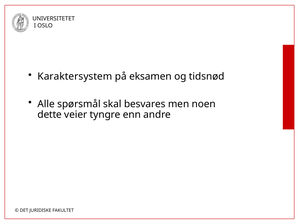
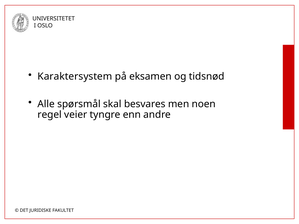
dette: dette -> regel (50, 115)
